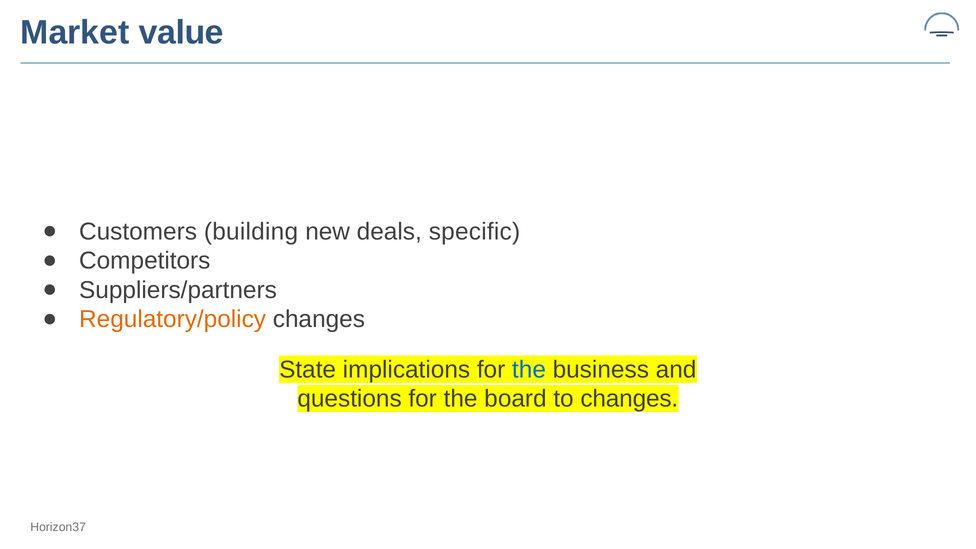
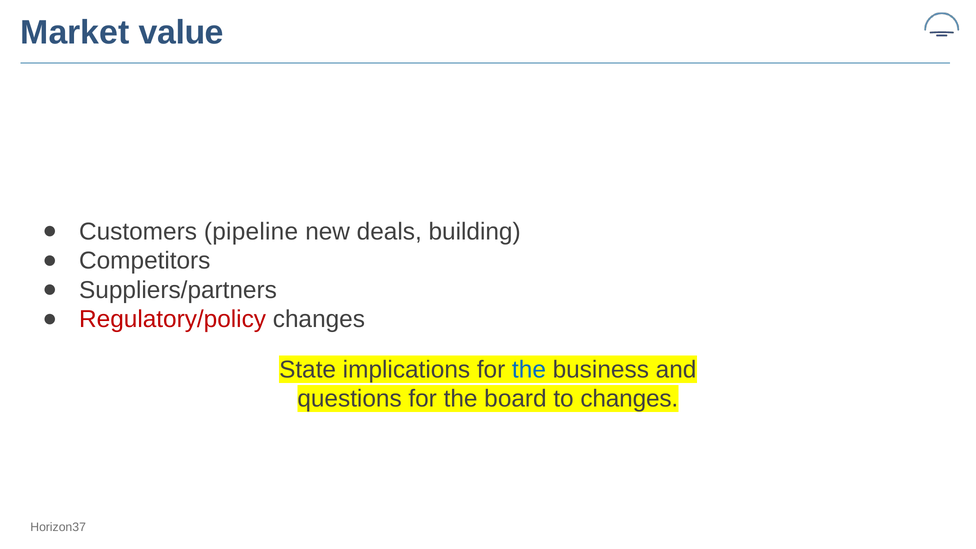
building: building -> pipeline (251, 232)
specific: specific -> building (475, 232)
Regulatory/policy colour: orange -> red (173, 319)
